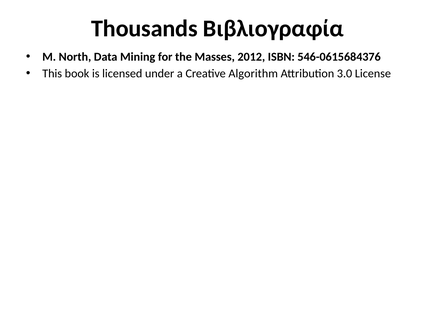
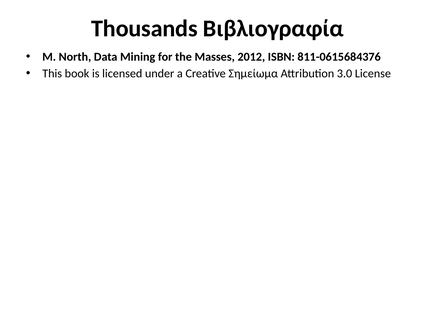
546-0615684376: 546-0615684376 -> 811-0615684376 (339, 57)
Algorithm: Algorithm -> Σημείωμα (253, 74)
